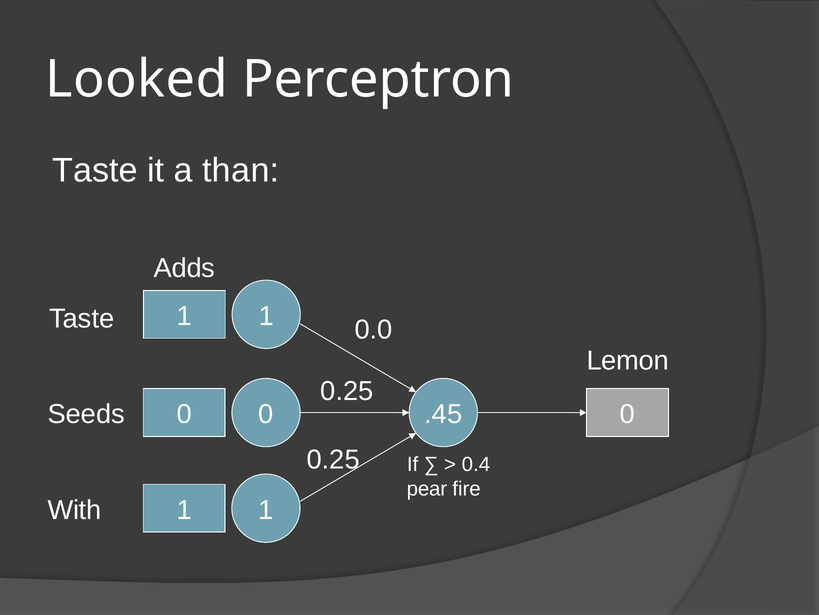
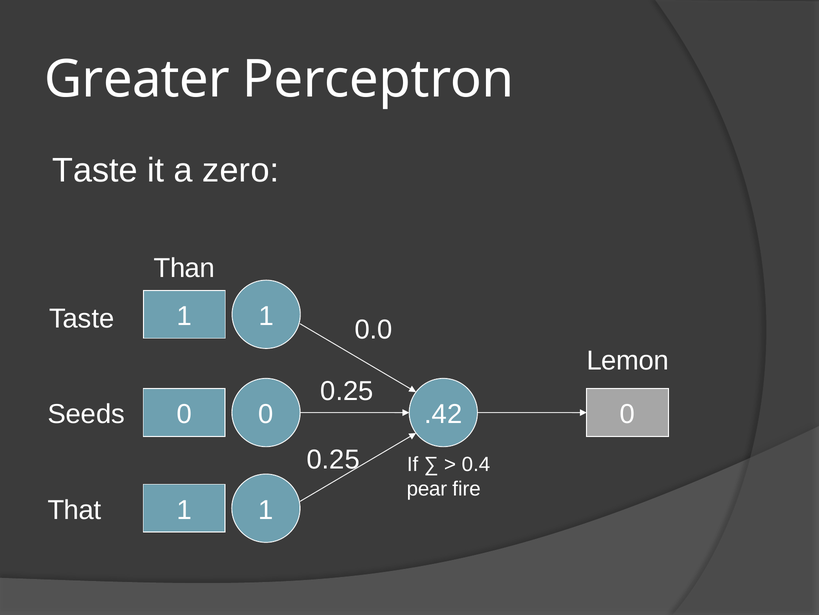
Looked: Looked -> Greater (137, 79)
than: than -> zero (241, 170)
Adds: Adds -> Than (184, 268)
.45: .45 -> .42 (443, 414)
With: With -> That (74, 509)
